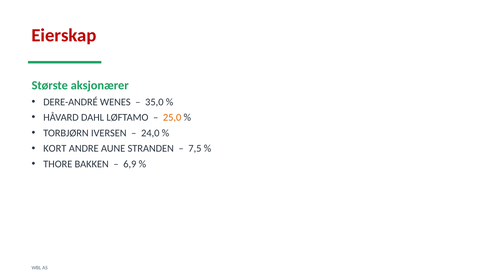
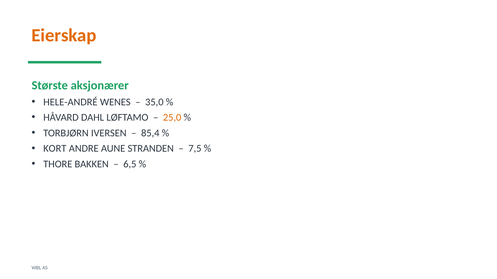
Eierskap colour: red -> orange (64, 35)
DERE-ANDRÉ: DERE-ANDRÉ -> HELE-ANDRÉ (70, 102)
24,0: 24,0 -> 85,4 (150, 133)
6,9: 6,9 -> 6,5 (130, 164)
